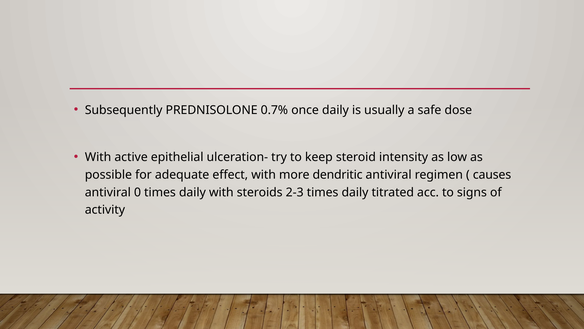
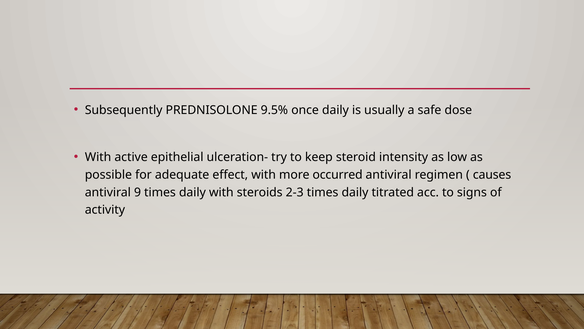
0.7%: 0.7% -> 9.5% (274, 110)
dendritic: dendritic -> occurred (338, 175)
0: 0 -> 9 (138, 192)
